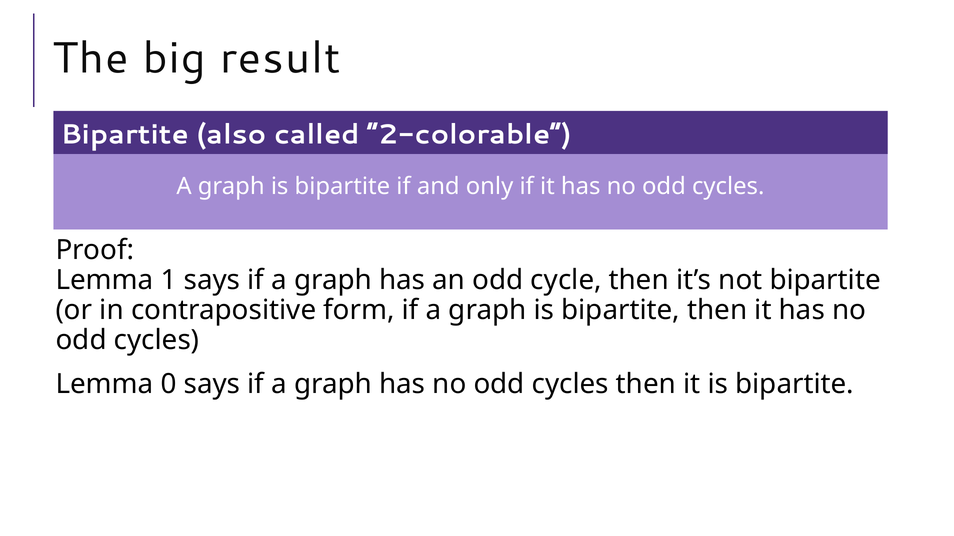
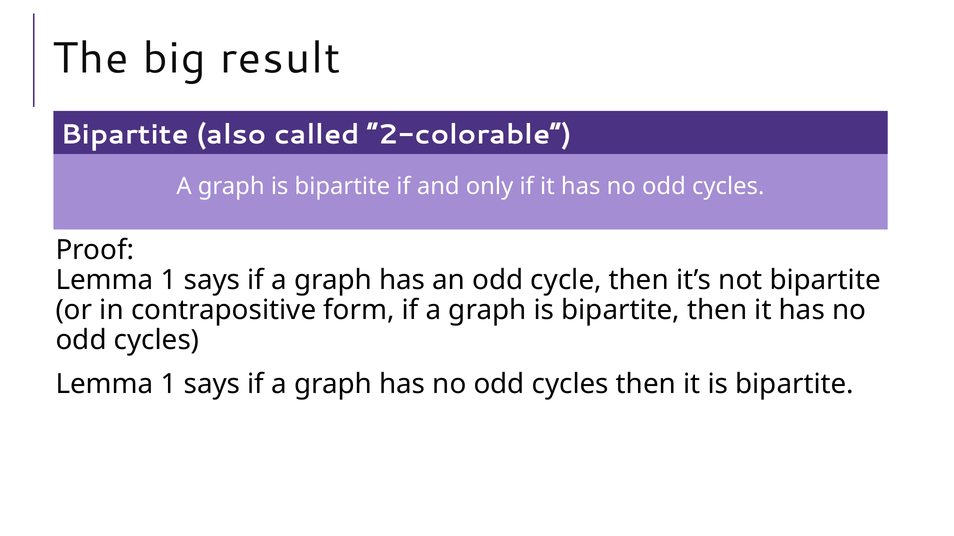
0: 0 -> 1 (169, 384)
